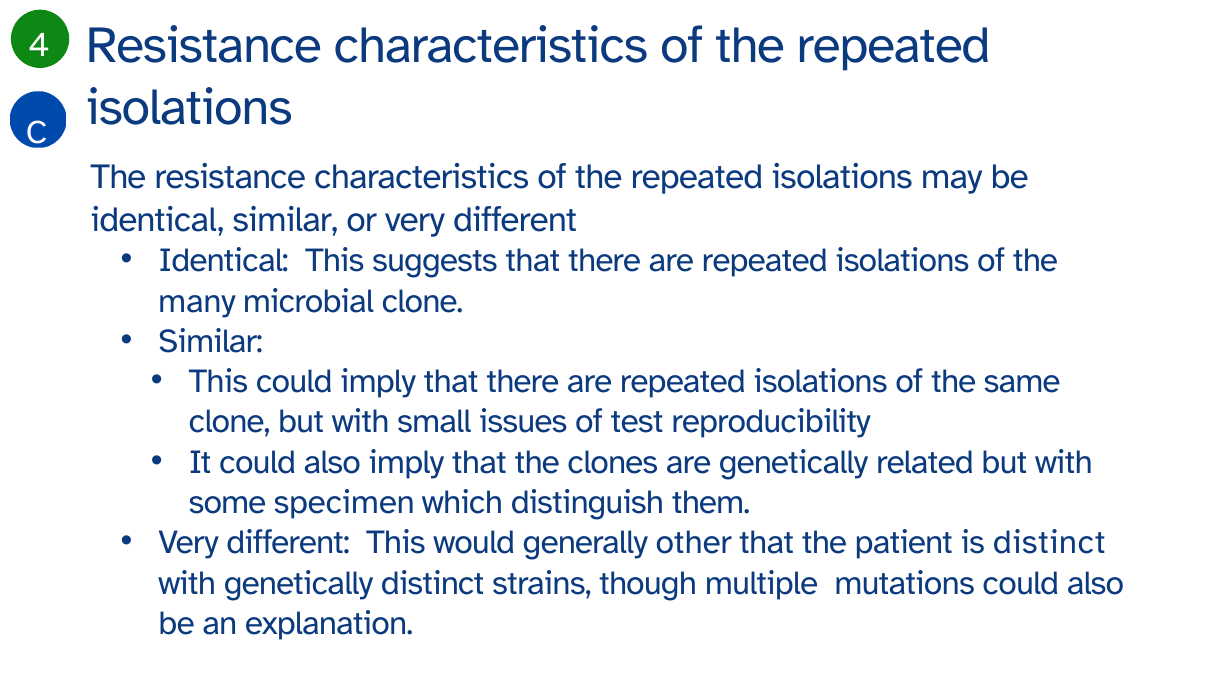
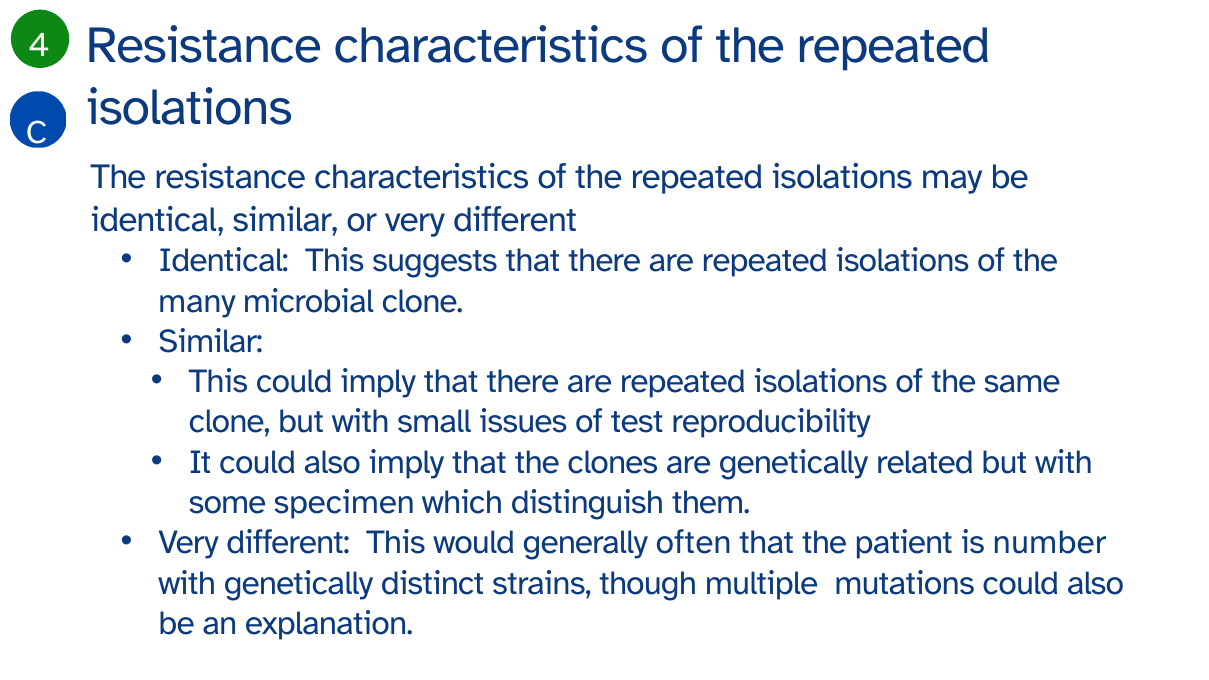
other: other -> often (694, 543)
is distinct: distinct -> number (1049, 543)
